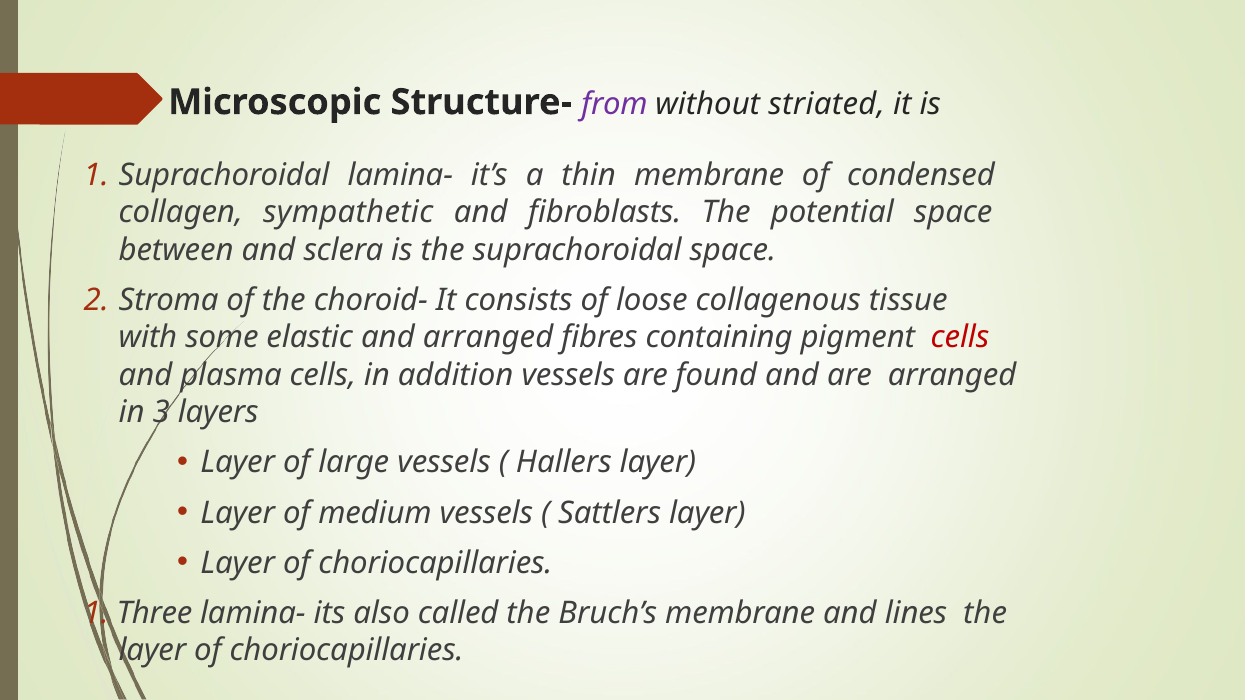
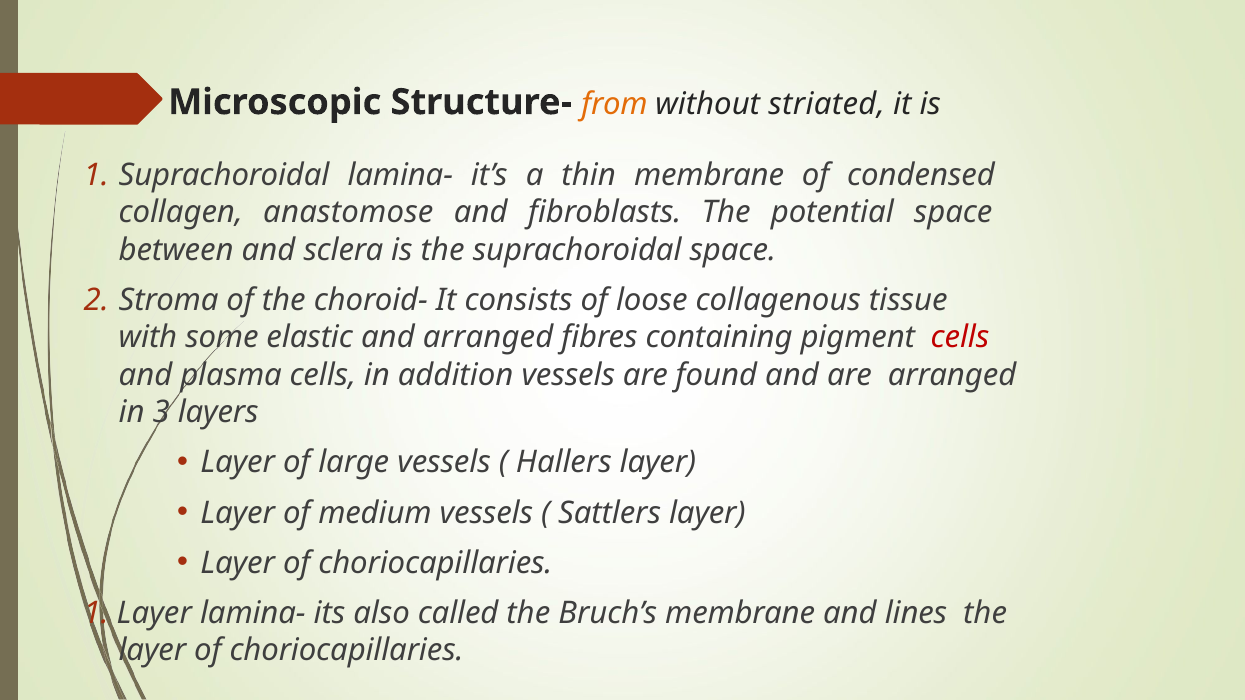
from colour: purple -> orange (615, 104)
sympathetic: sympathetic -> anastomose (348, 213)
1 Three: Three -> Layer (154, 614)
